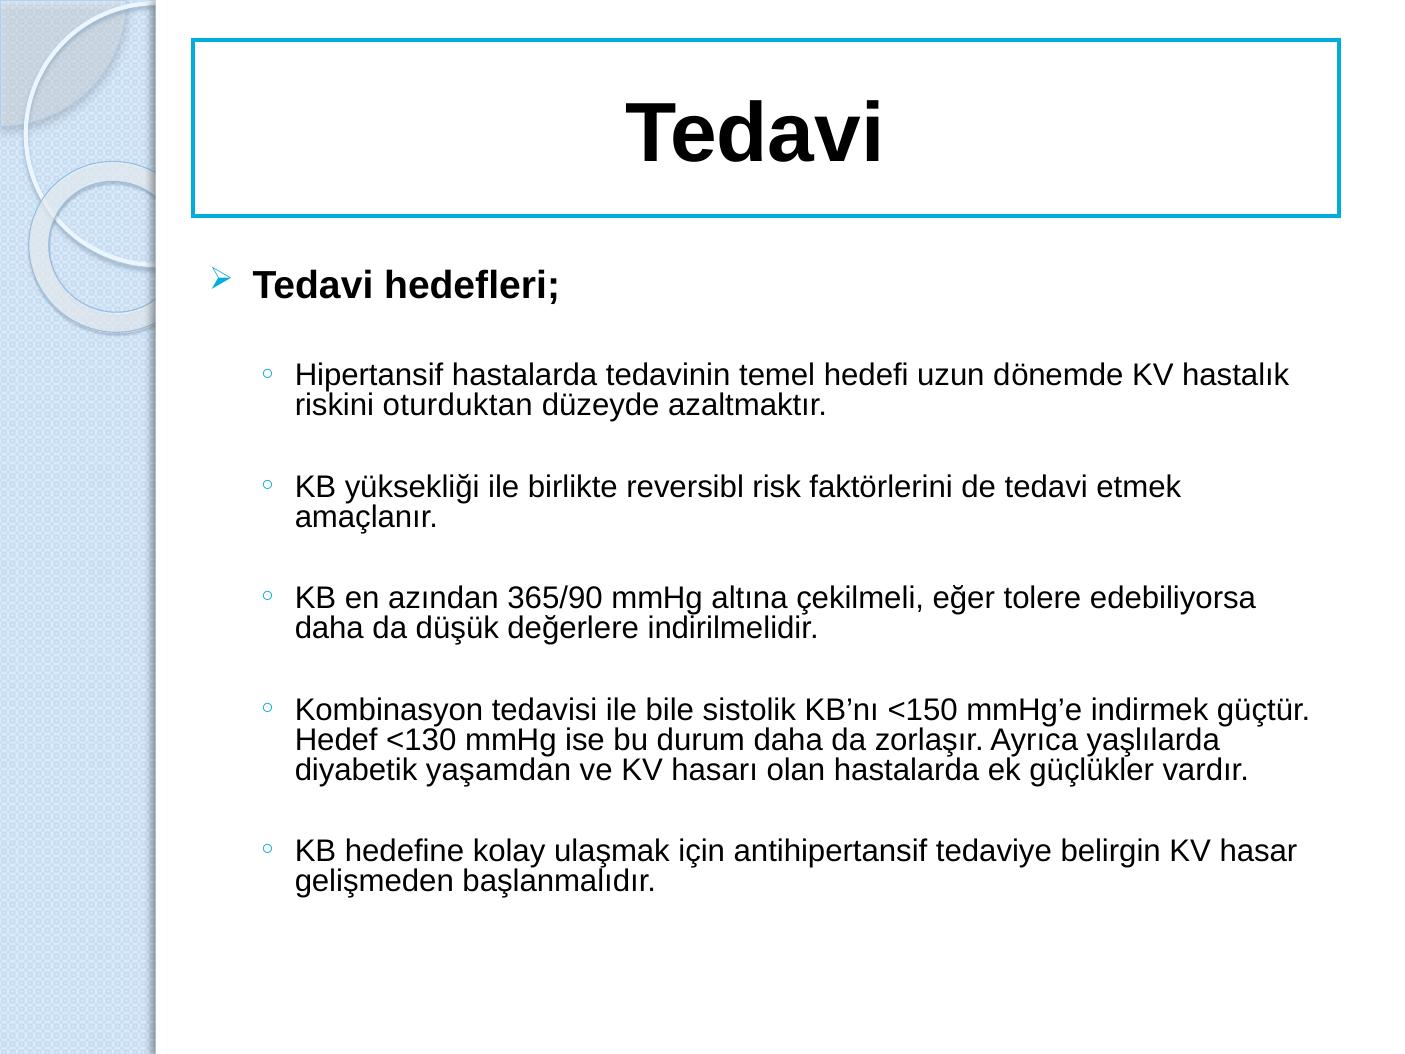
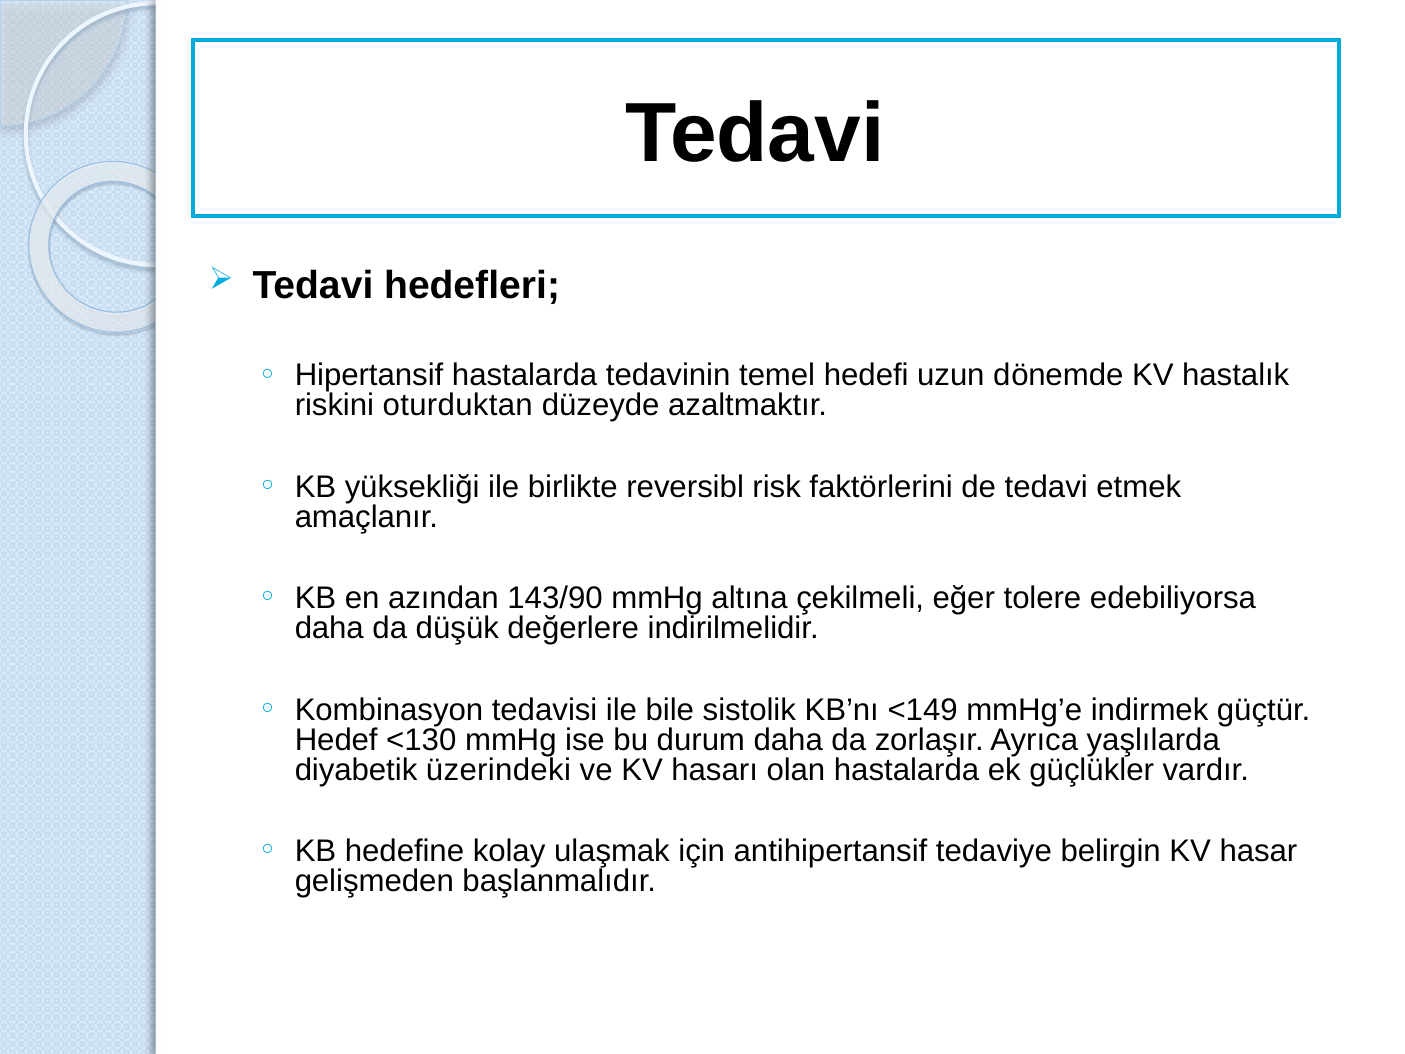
365/90: 365/90 -> 143/90 (555, 598)
<150: <150 -> <149 (923, 710)
yaşamdan: yaşamdan -> üzerindeki (498, 770)
